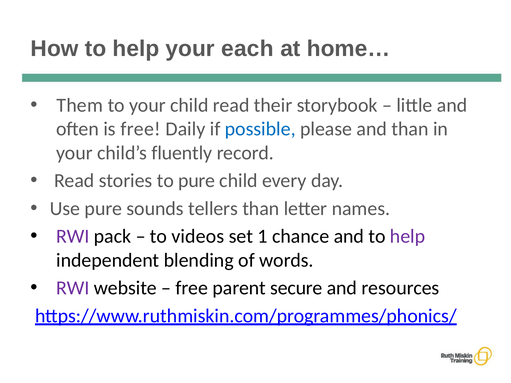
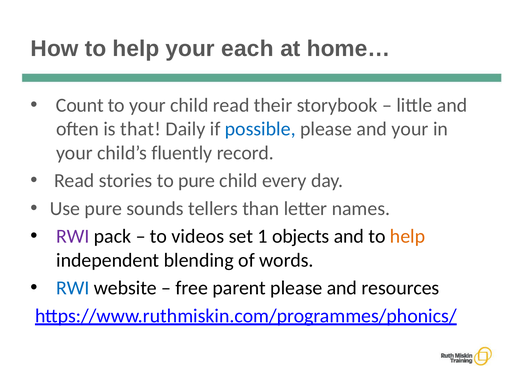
Them: Them -> Count (80, 105)
is free: free -> that (141, 129)
and than: than -> your (410, 129)
chance: chance -> objects (301, 237)
help colour: purple -> orange (408, 237)
RWI colour: purple -> blue (73, 288)
parent secure: secure -> please (296, 288)
